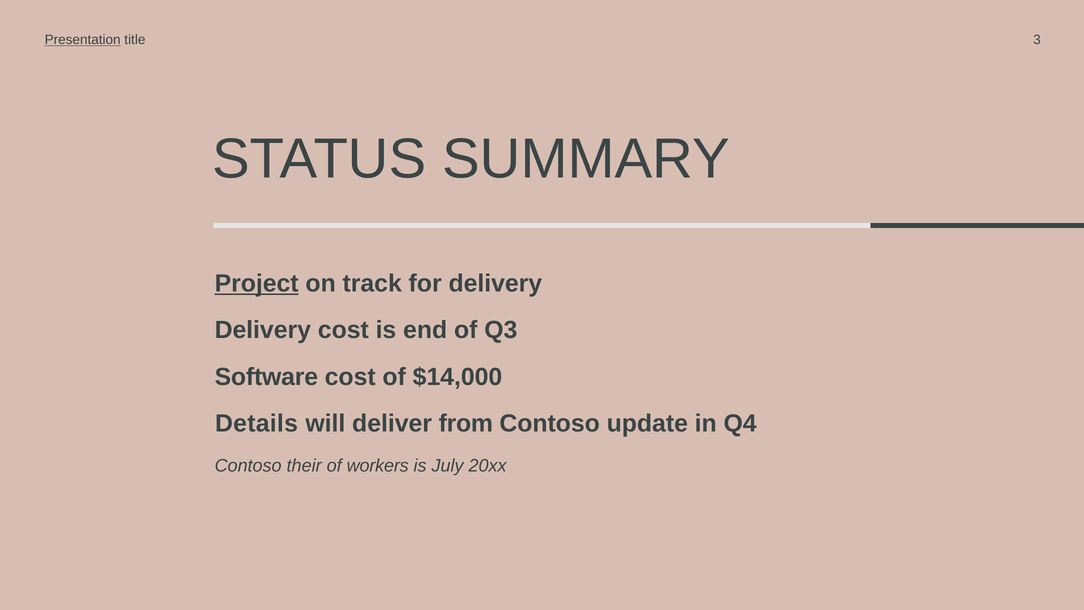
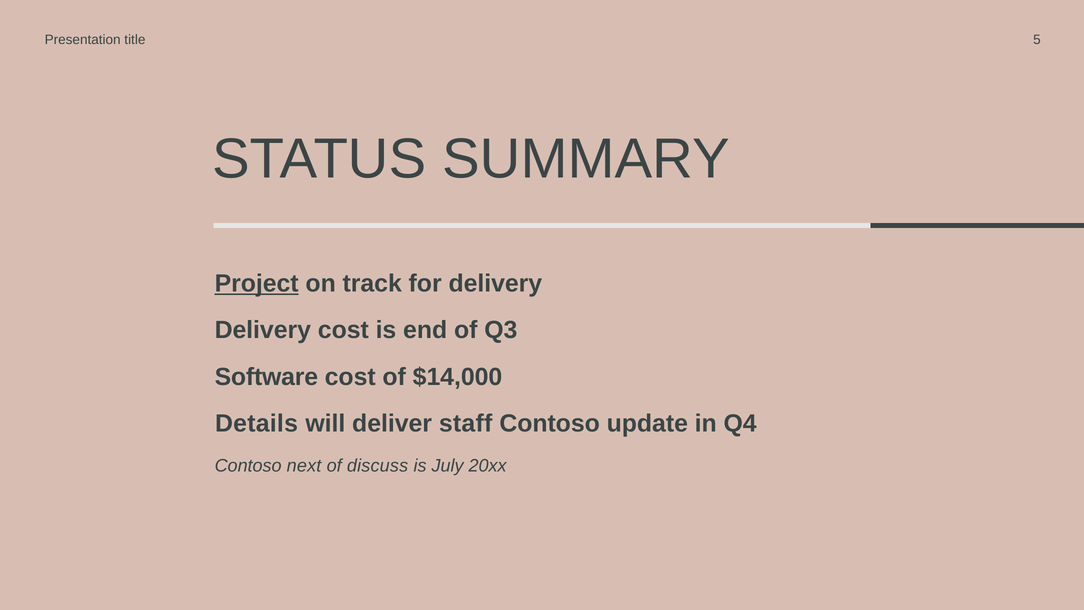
Presentation underline: present -> none (83, 40)
3: 3 -> 5 (1037, 40)
from: from -> staff (466, 423)
their: their -> next (304, 466)
workers: workers -> discuss (378, 466)
